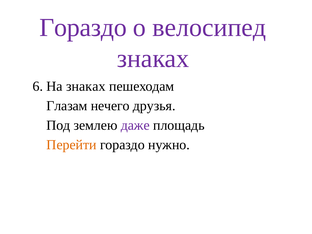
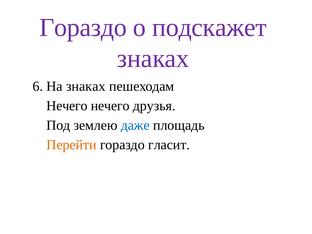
велосипед: велосипед -> подскажет (209, 27)
Глазам: Глазам -> Нечего (67, 106)
даже colour: purple -> blue (135, 125)
нужно: нужно -> гласит (169, 145)
